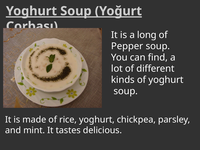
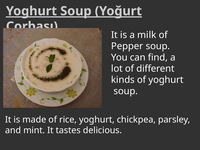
long: long -> milk (147, 35)
